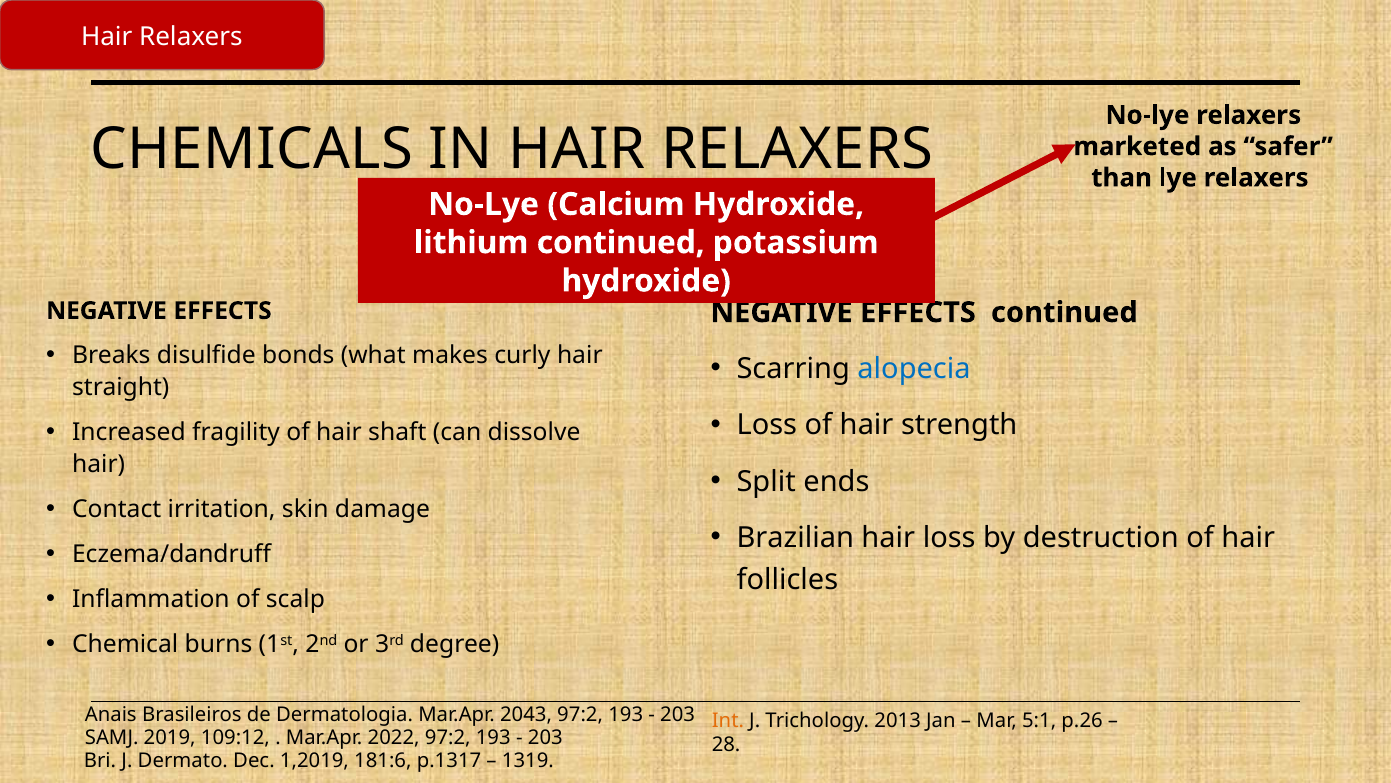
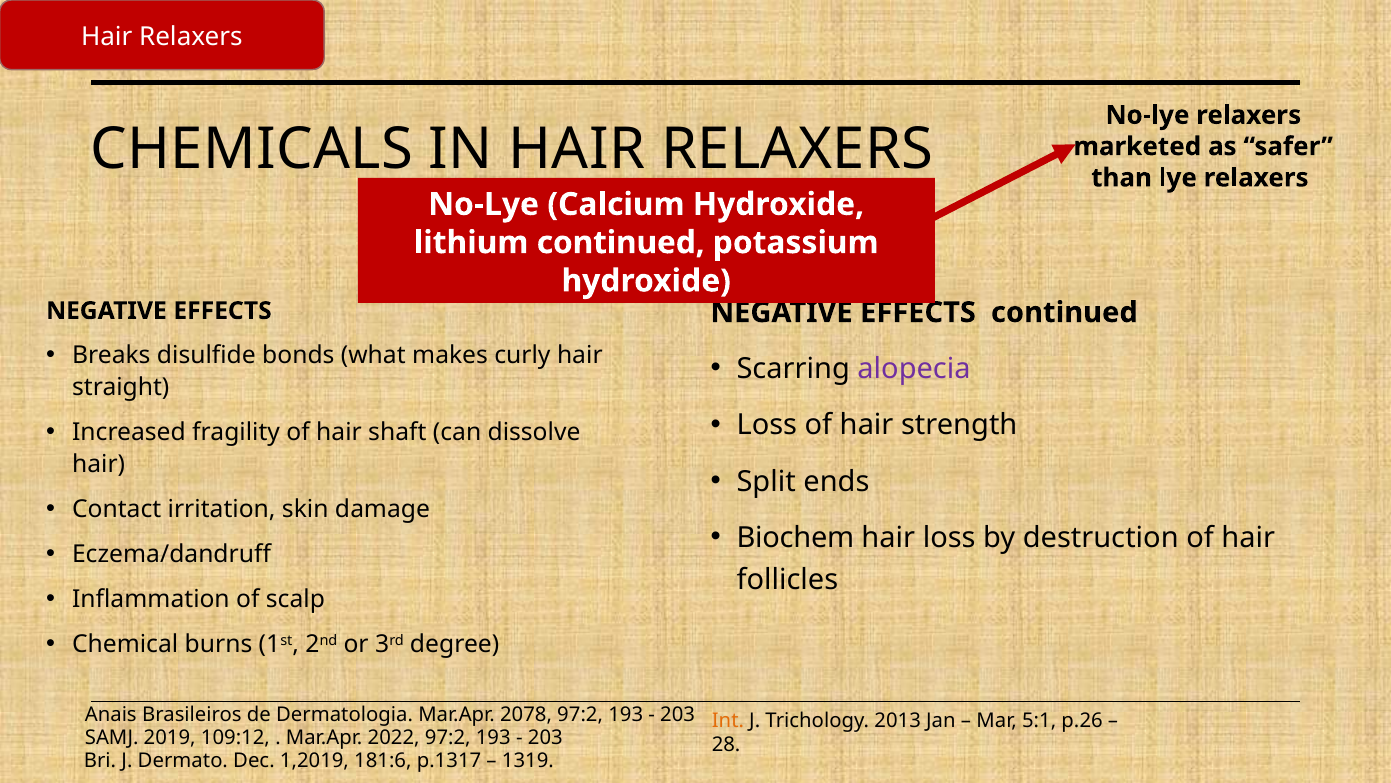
alopecia colour: blue -> purple (914, 369)
Brazilian: Brazilian -> Biochem (795, 537)
2043: 2043 -> 2078 (526, 714)
